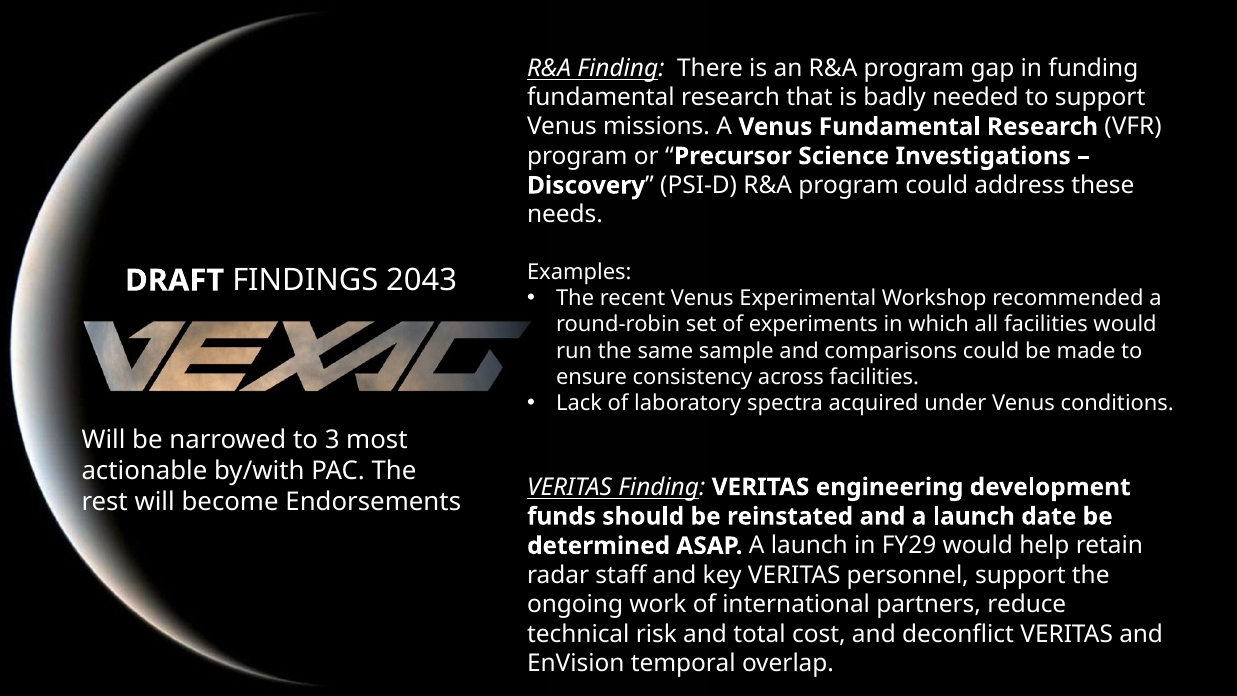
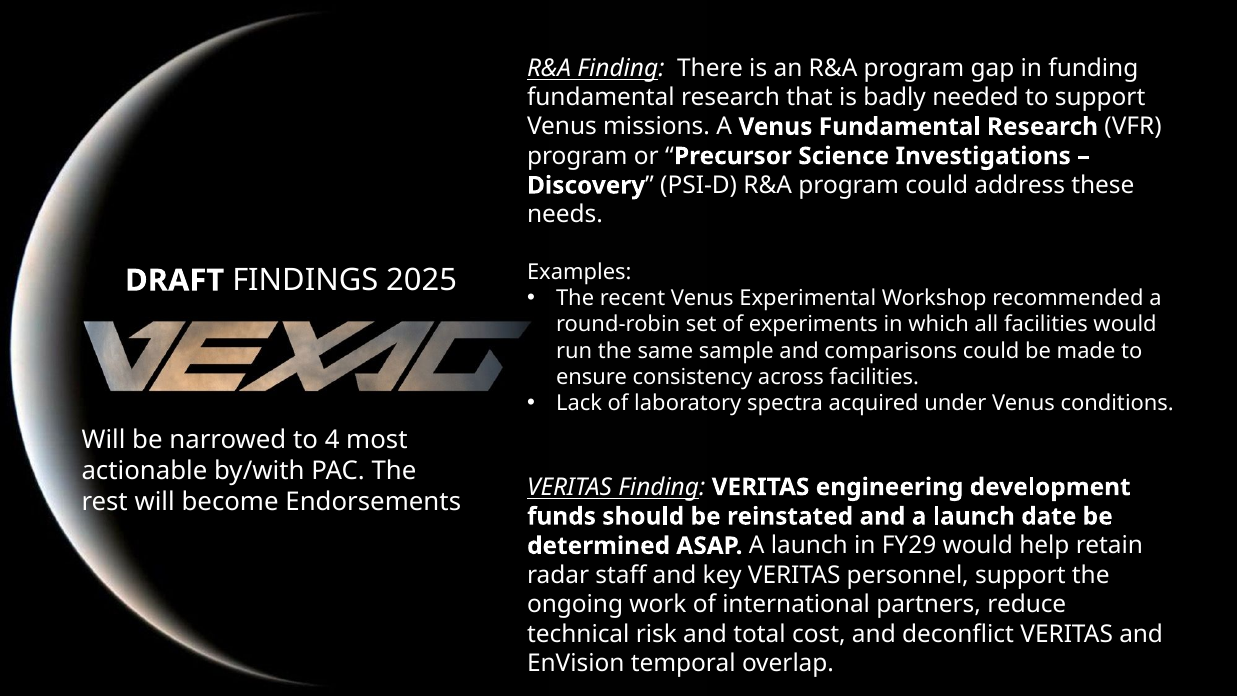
2043: 2043 -> 2025 (422, 280)
3: 3 -> 4 (332, 440)
